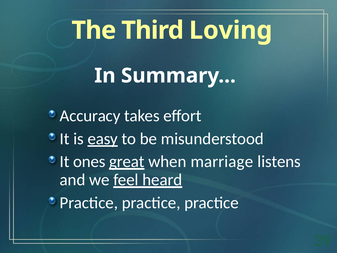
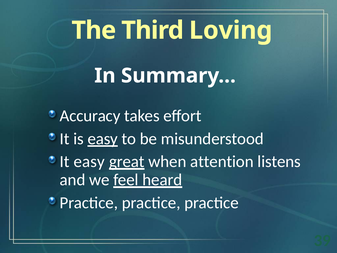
It ones: ones -> easy (89, 161)
marriage: marriage -> attention (222, 161)
